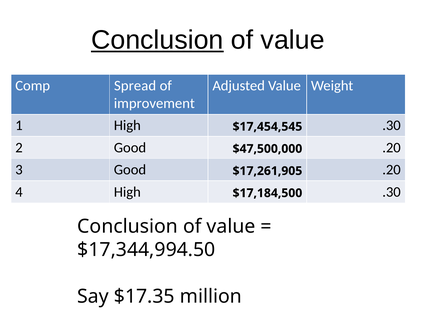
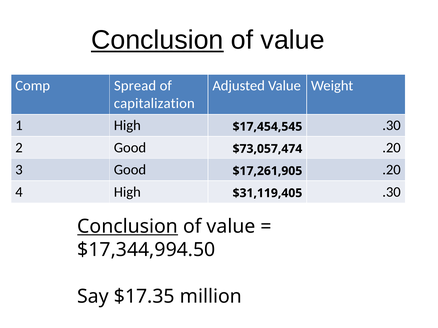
improvement: improvement -> capitalization (154, 103)
$47,500,000: $47,500,000 -> $73,057,474 (267, 149)
$17,184,500: $17,184,500 -> $31,119,405 (267, 193)
Conclusion underline: none -> present (128, 227)
